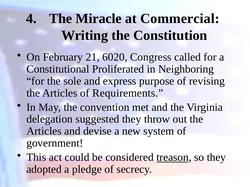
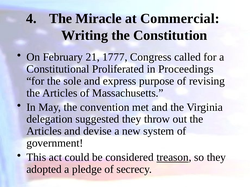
6020: 6020 -> 1777 (115, 57)
Neighboring: Neighboring -> Proceedings (186, 69)
Requirements: Requirements -> Massachusetts (128, 93)
